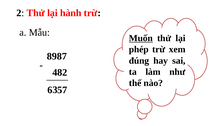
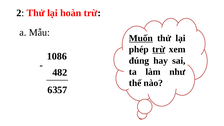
hành: hành -> hoàn (71, 13)
trừ underline: none -> present (159, 49)
8987: 8987 -> 1086 (57, 56)
